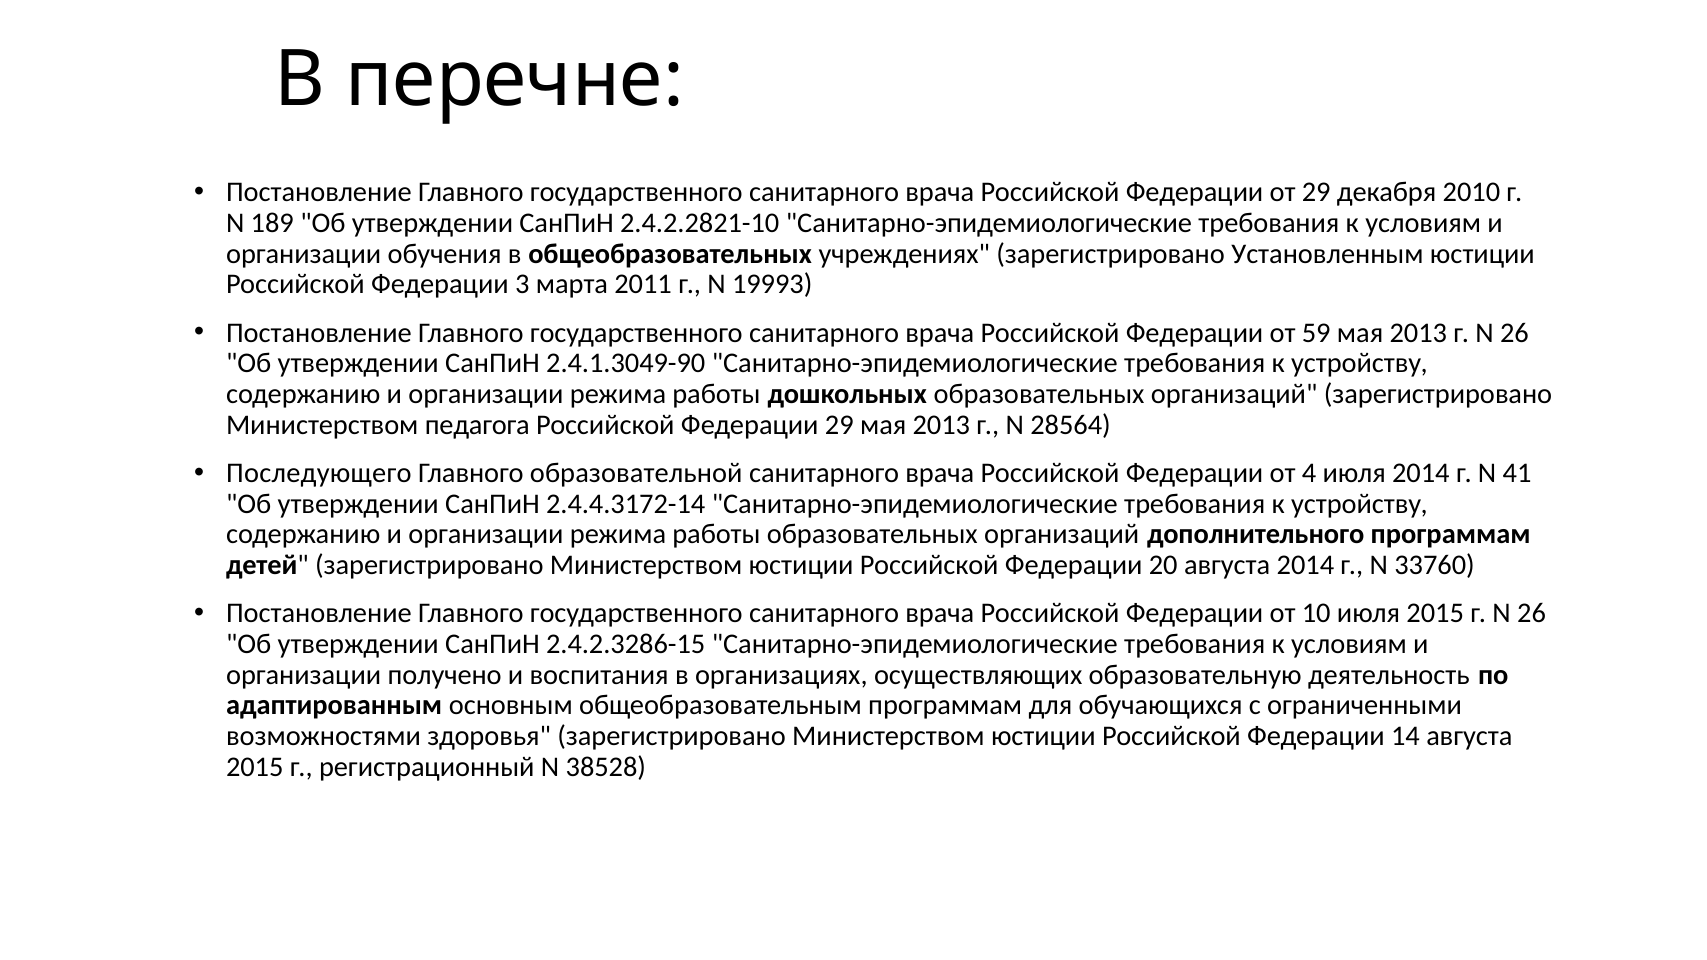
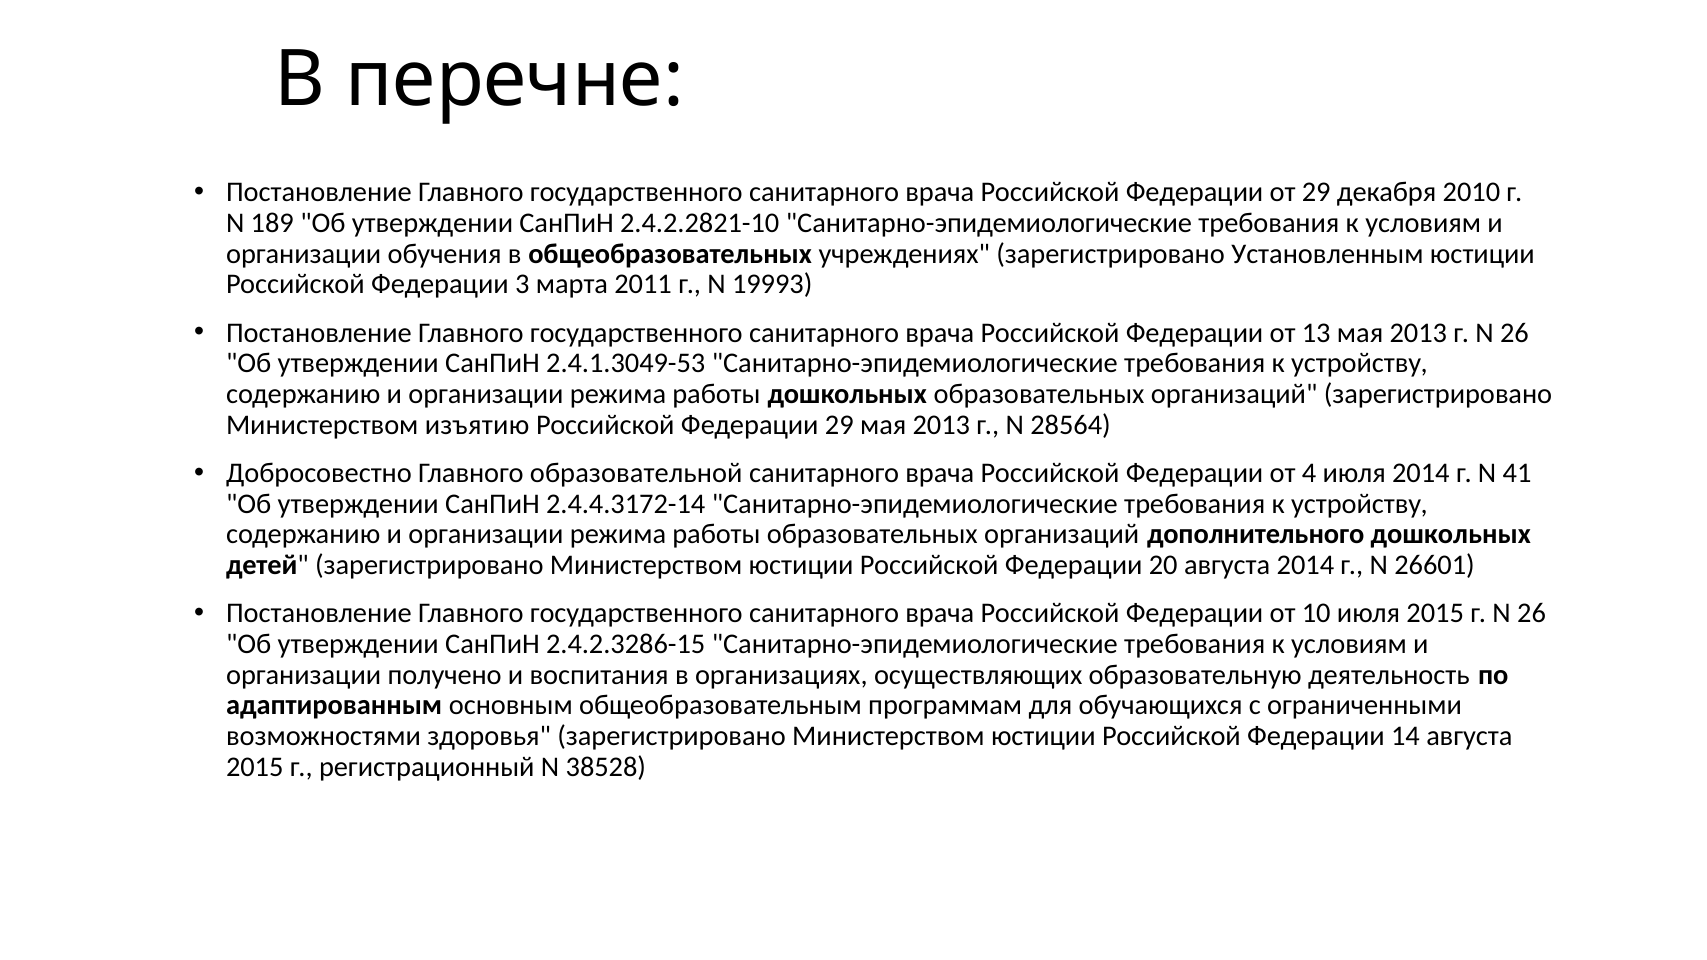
59: 59 -> 13 (1316, 333)
2.4.1.3049-90: 2.4.1.3049-90 -> 2.4.1.3049-53 (626, 364)
педагога: педагога -> изъятию (477, 425)
Последующего: Последующего -> Добросовестно (319, 473)
дополнительного программам: программам -> дошкольных (1451, 535)
33760: 33760 -> 26601 (1435, 565)
